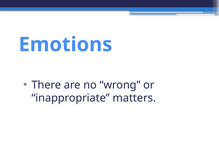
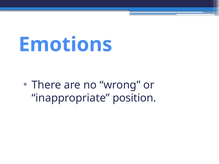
matters: matters -> position (134, 98)
